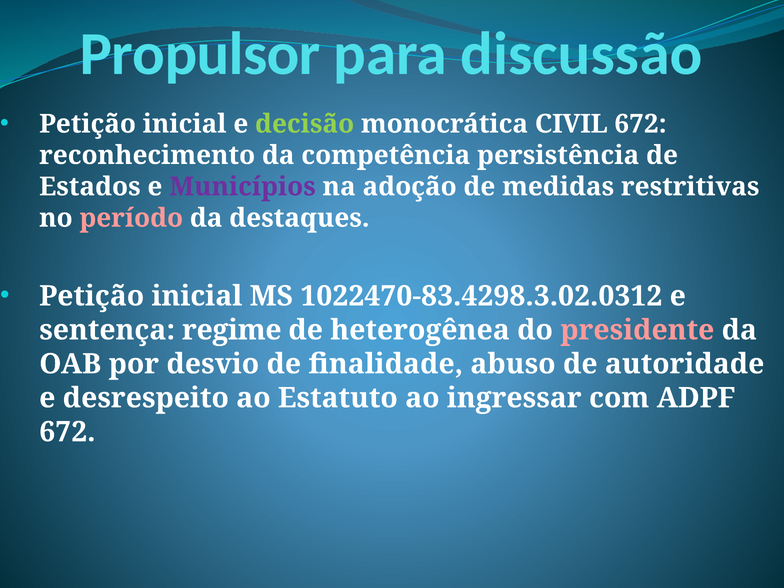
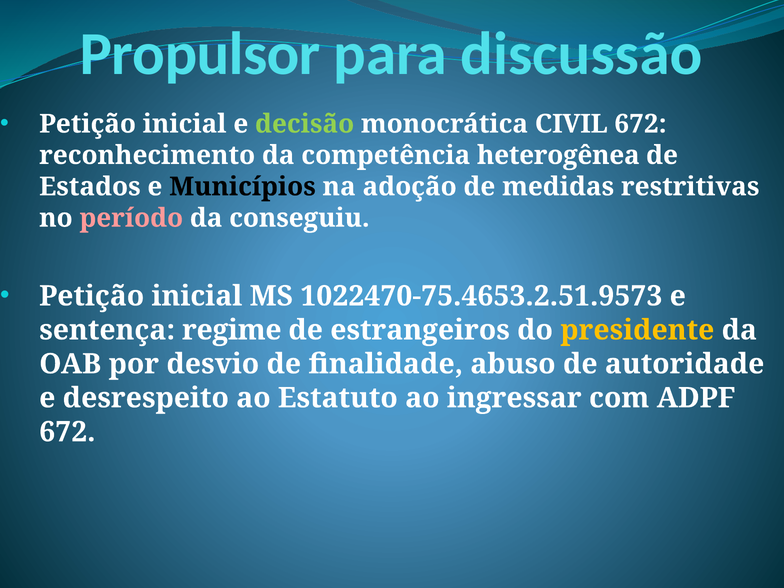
persistência: persistência -> heterogênea (558, 155)
Municípios colour: purple -> black (242, 187)
destaques: destaques -> conseguiu (299, 218)
1022470-83.4298.3.02.0312: 1022470-83.4298.3.02.0312 -> 1022470-75.4653.2.51.9573 (481, 296)
heterogênea: heterogênea -> estrangeiros (420, 330)
presidente colour: pink -> yellow (637, 330)
